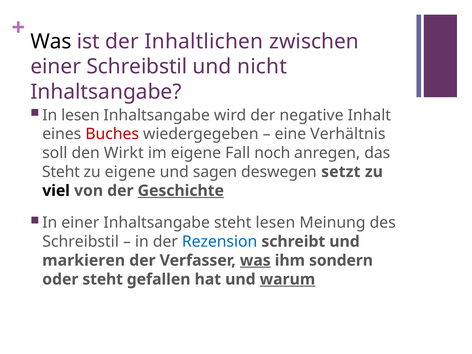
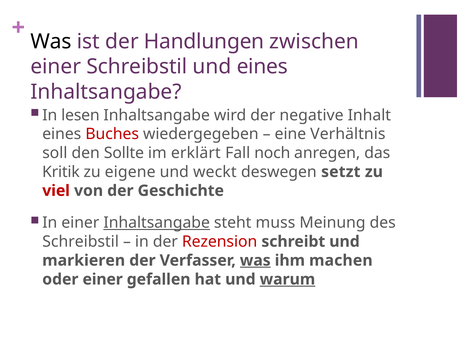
Inhaltlichen: Inhaltlichen -> Handlungen (204, 41)
und nicht: nicht -> eines (262, 67)
Wirkt: Wirkt -> Sollte (124, 153)
im eigene: eigene -> erklärt (196, 153)
Steht: Steht -> Kritik (61, 172)
sagen: sagen -> weckt (215, 172)
viel colour: black -> red (56, 191)
Geschichte underline: present -> none (181, 191)
Inhaltsangabe underline: none -> present (157, 223)
steht lesen: lesen -> muss (275, 223)
Rezension colour: blue -> red (220, 242)
sondern: sondern -> machen (341, 260)
oder steht: steht -> einer (103, 279)
